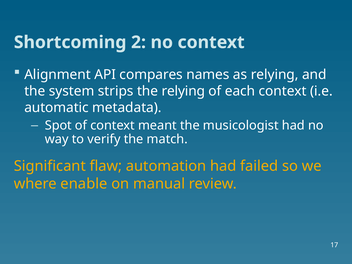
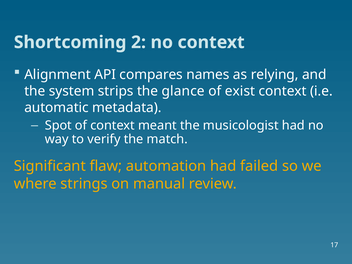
the relying: relying -> glance (183, 91)
each: each -> exist (240, 91)
enable: enable -> strings (84, 184)
